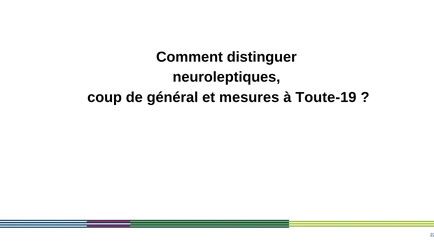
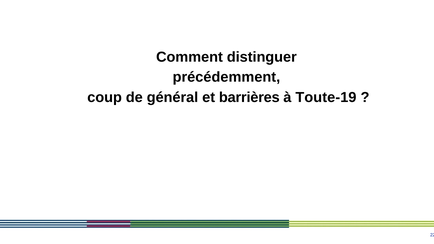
neuroleptiques: neuroleptiques -> précédemment (226, 77)
mesures: mesures -> barrières (249, 98)
